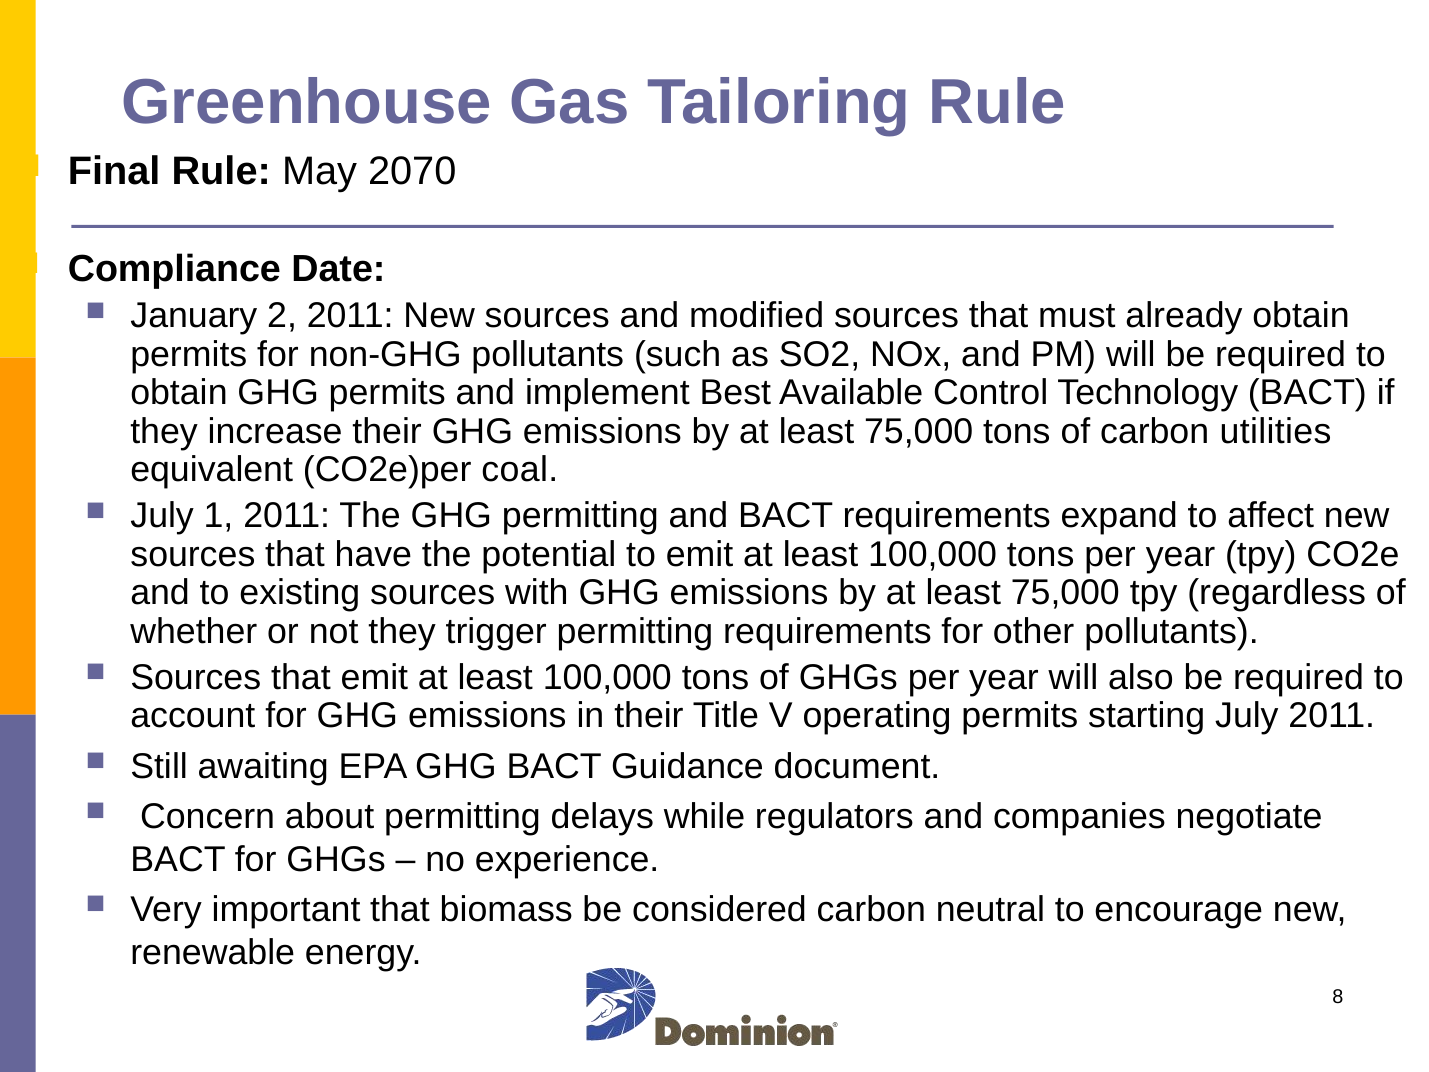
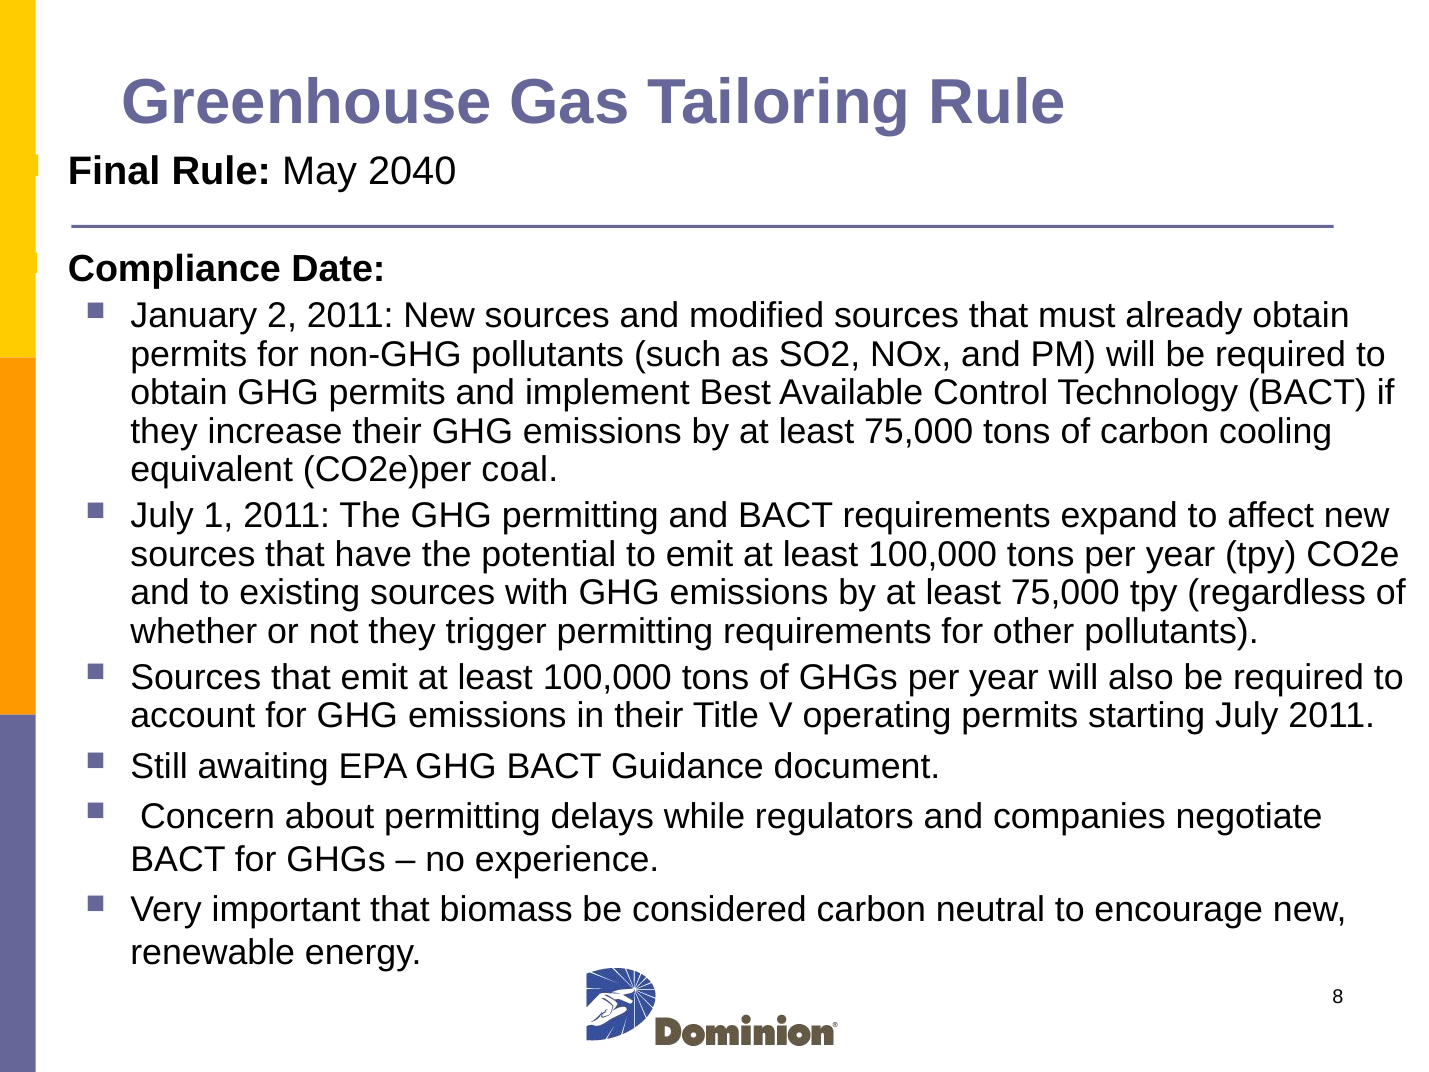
2070: 2070 -> 2040 (412, 171)
utilities: utilities -> cooling (1276, 431)
